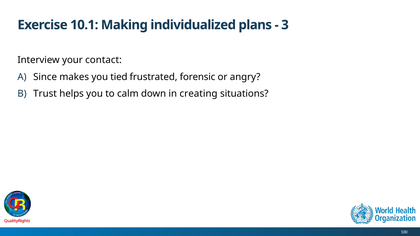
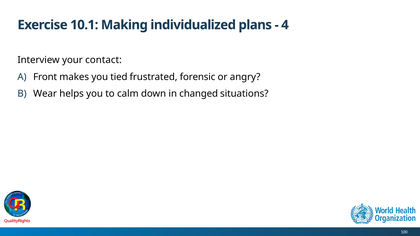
3: 3 -> 4 (285, 25)
Since: Since -> Front (45, 77)
Trust: Trust -> Wear (45, 94)
creating: creating -> changed (199, 94)
